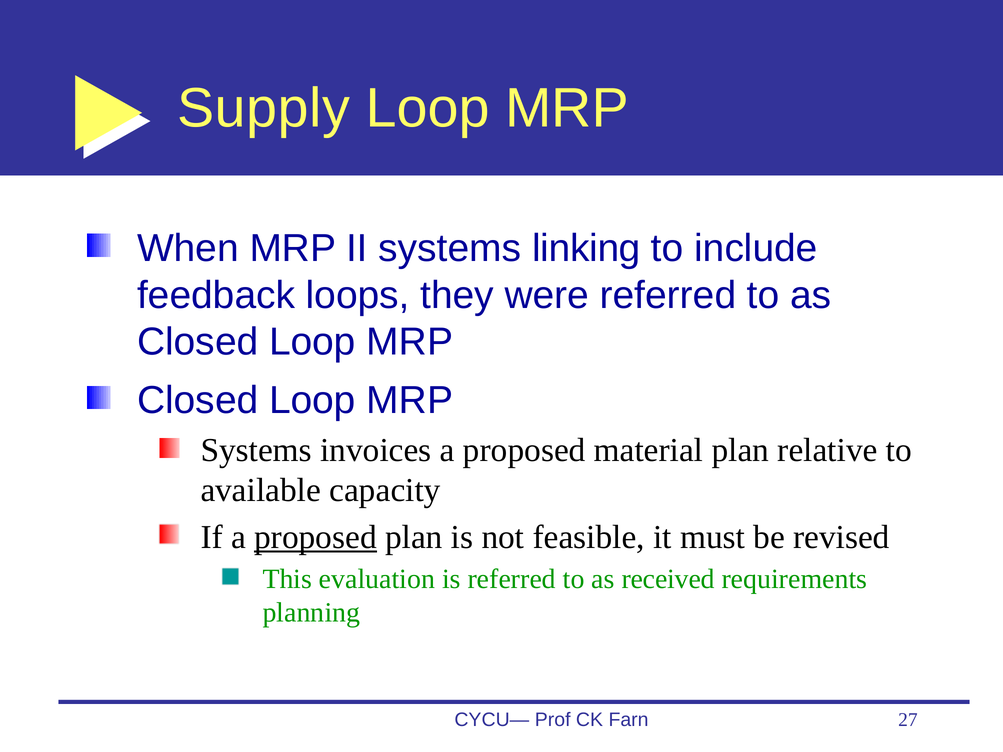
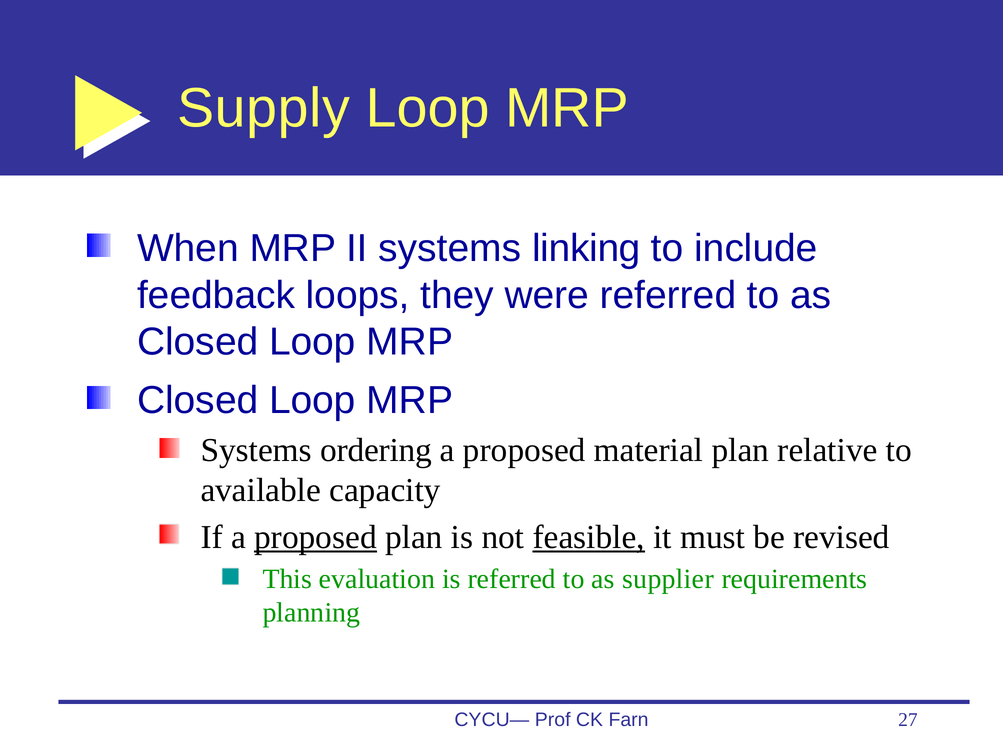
invoices: invoices -> ordering (376, 450)
feasible underline: none -> present (589, 537)
received: received -> supplier (668, 579)
